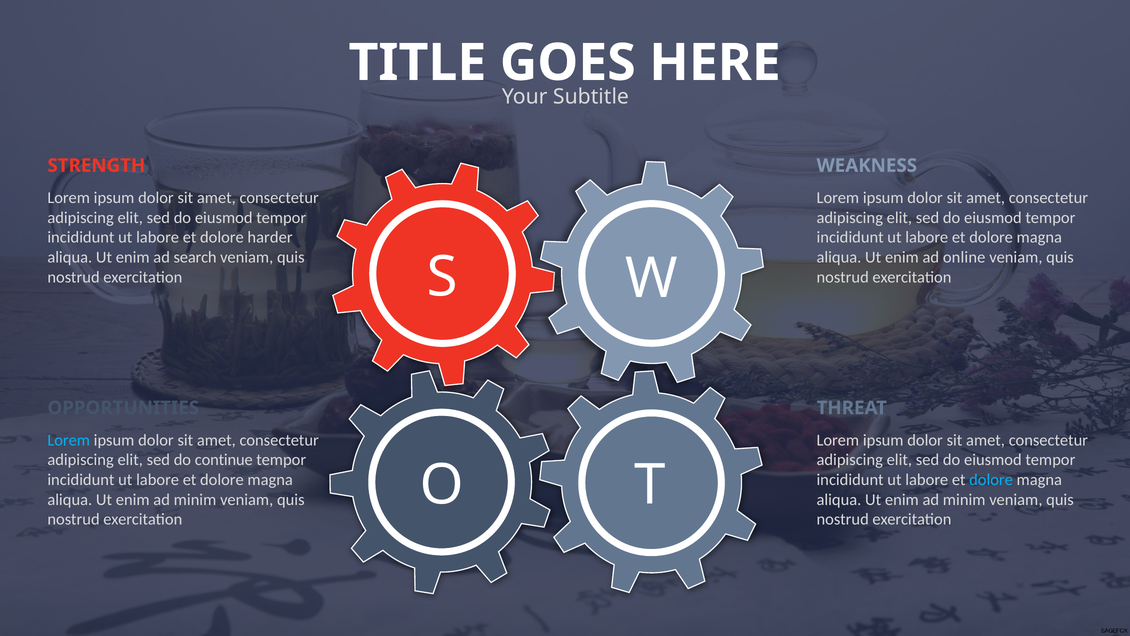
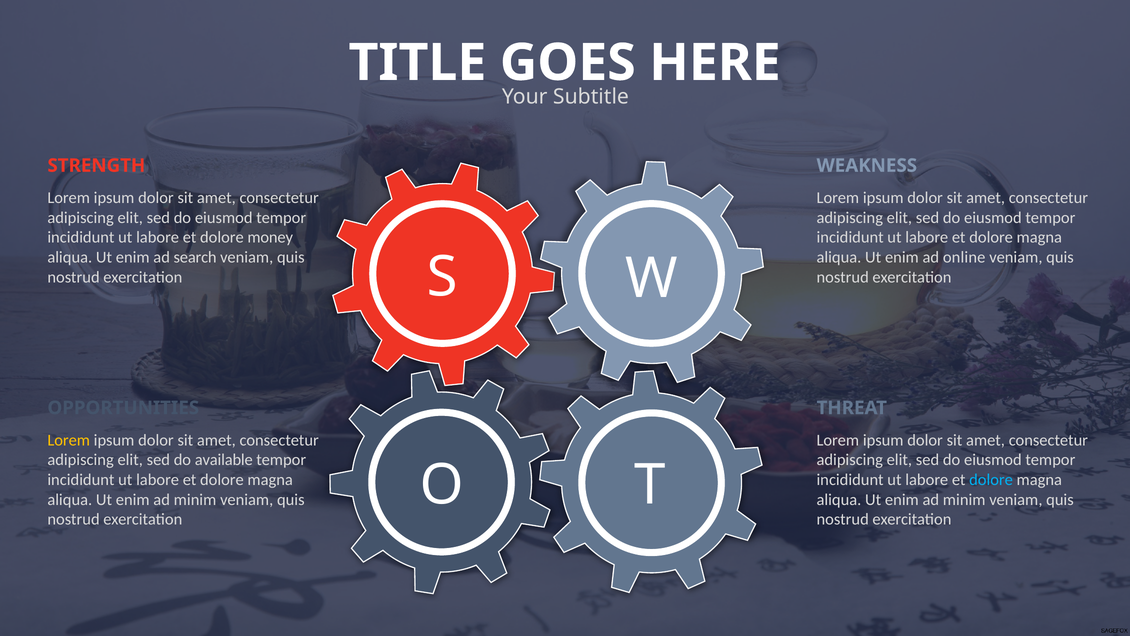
harder: harder -> money (270, 237)
Lorem colour: light blue -> yellow (69, 440)
continue: continue -> available (224, 460)
